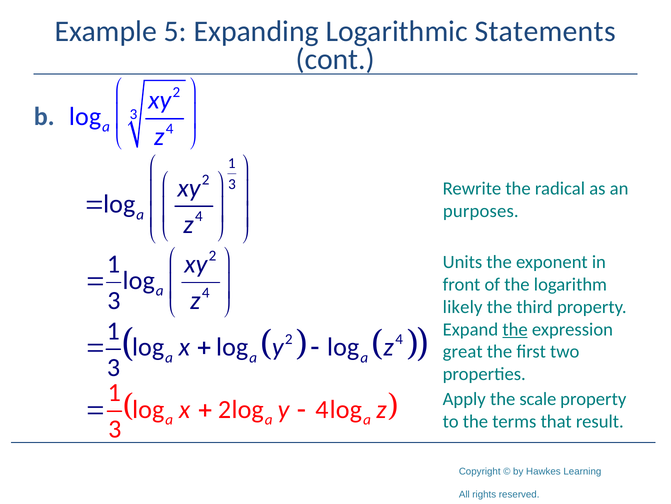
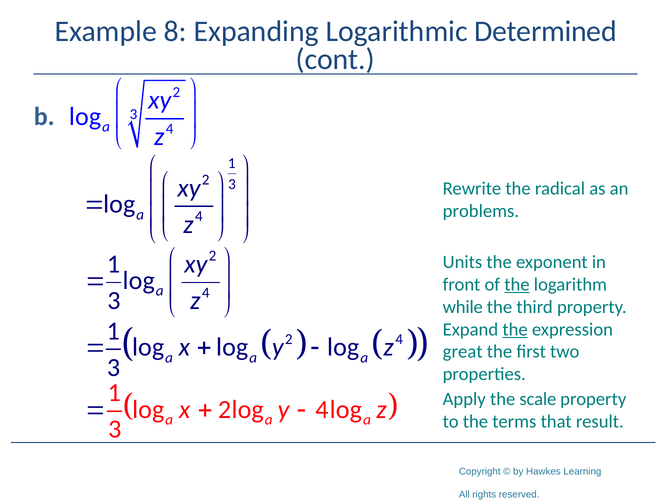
5: 5 -> 8 (175, 31)
Statements: Statements -> Determined (545, 31)
purposes: purposes -> problems (481, 211)
the underline: none -> present (517, 284)
likely: likely -> while (463, 307)
